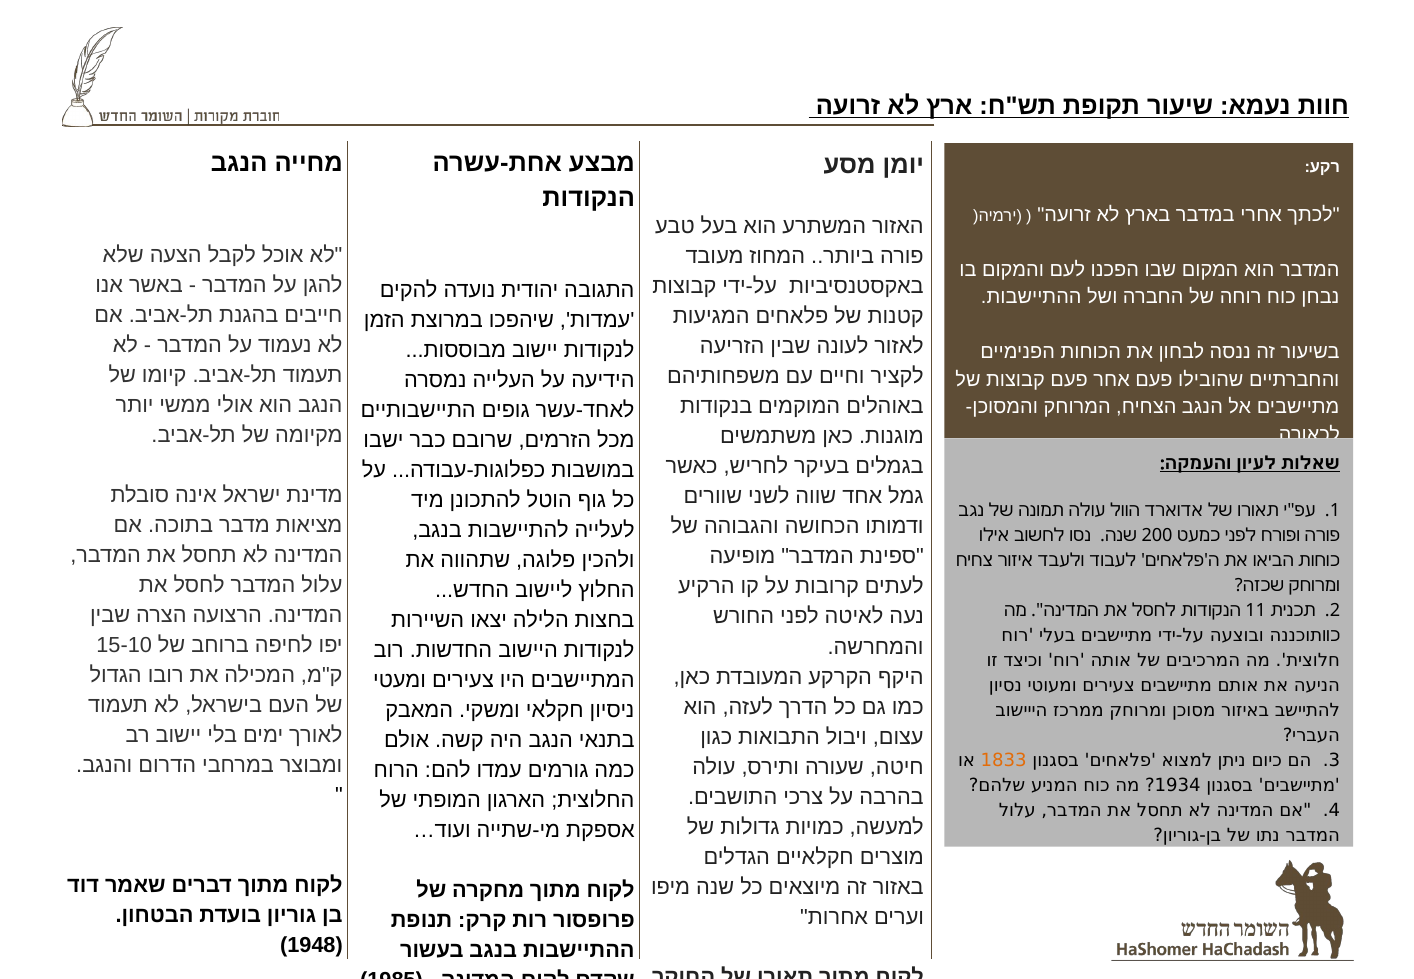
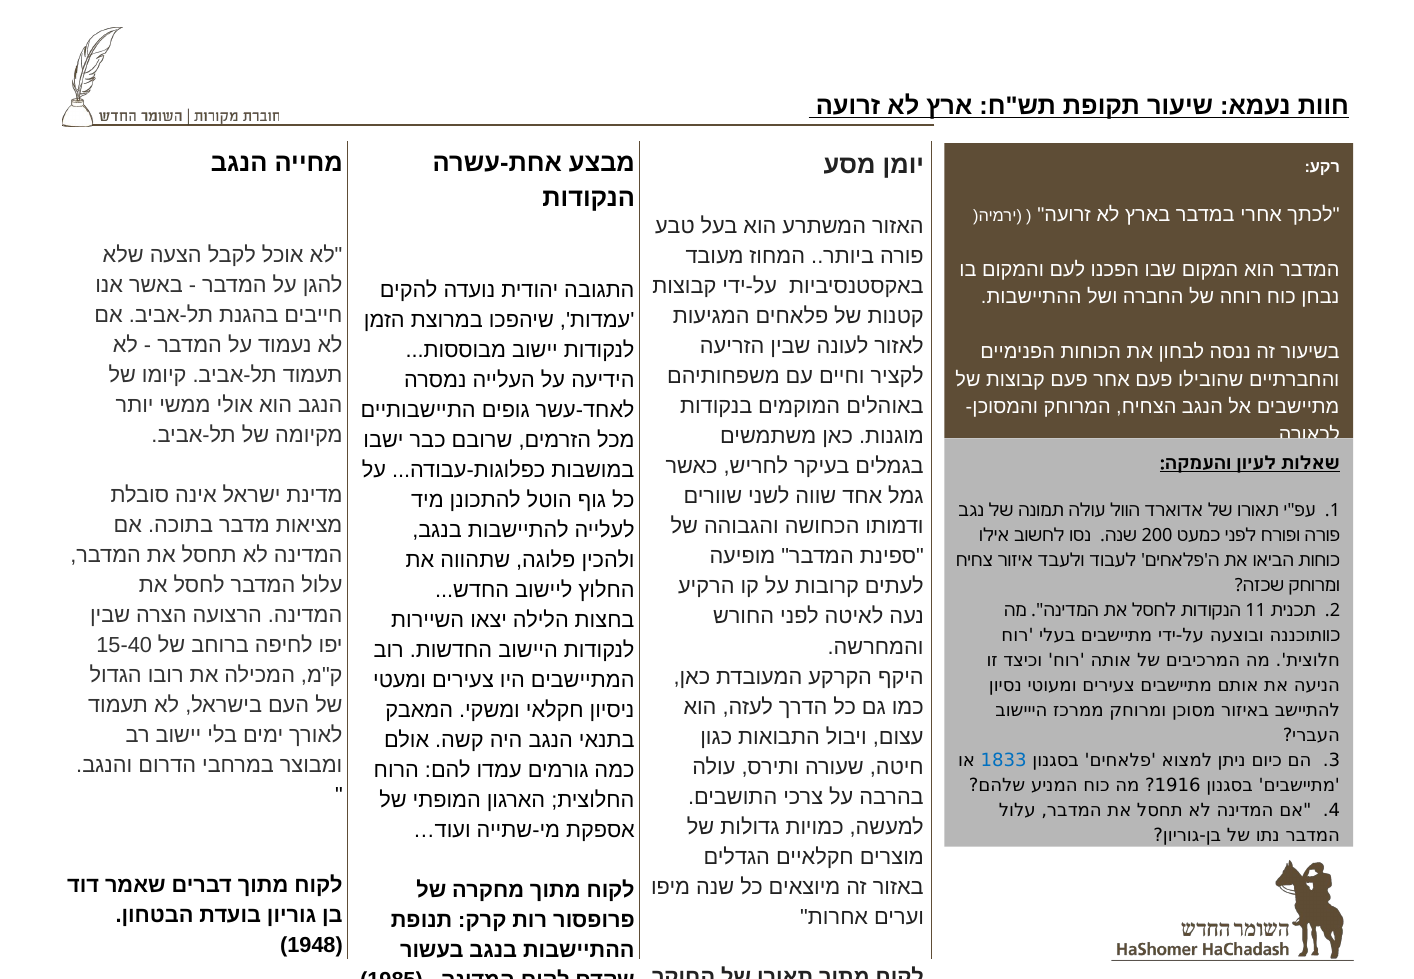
15-10: 15-10 -> 15-40 (124, 645)
1833 colour: orange -> blue (1004, 760)
1934: 1934 -> 1916 (1178, 786)
